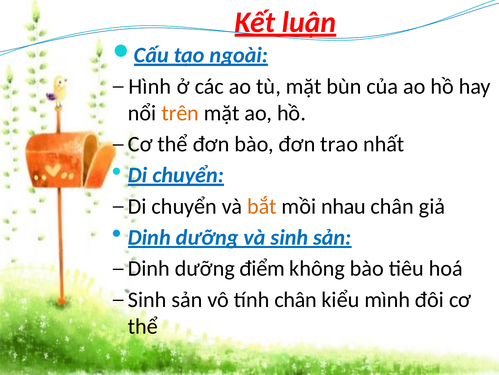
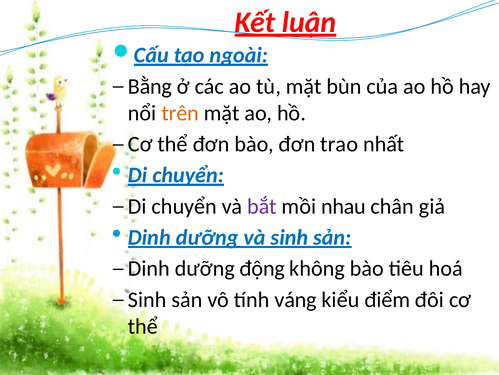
Hình: Hình -> Bằng (150, 86)
bắt colour: orange -> purple (262, 206)
điểm: điểm -> động (262, 268)
tính chân: chân -> váng (296, 299)
mình: mình -> điểm (387, 299)
